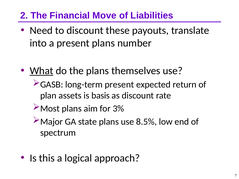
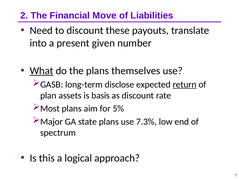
present plans: plans -> given (103, 43)
long-term present: present -> disclose (119, 85)
return underline: none -> present (185, 85)
3%: 3% -> 5% (118, 109)
8.5%: 8.5% -> 7.3% (147, 122)
